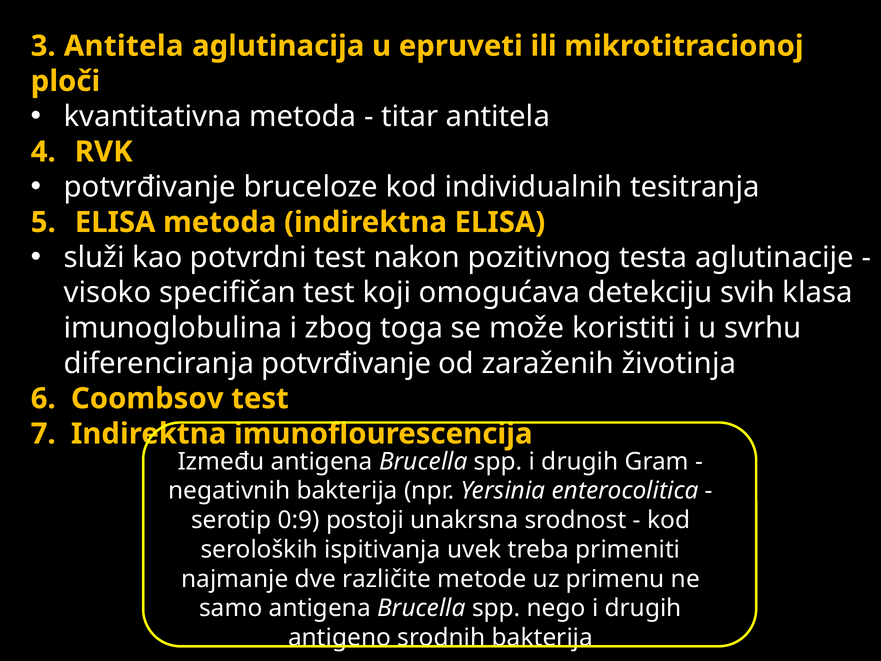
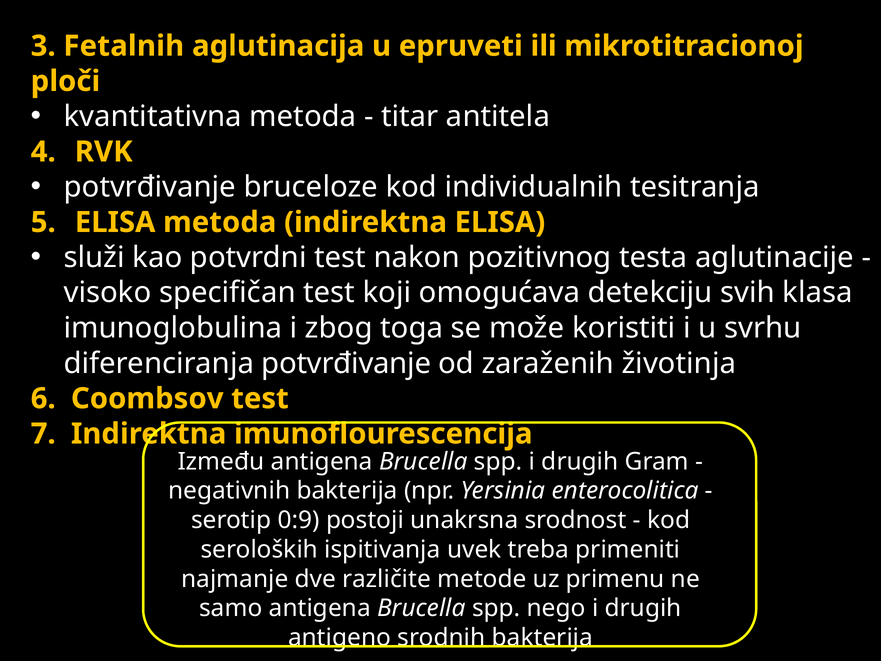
3 Antitela: Antitela -> Fetalnih (124, 46)
